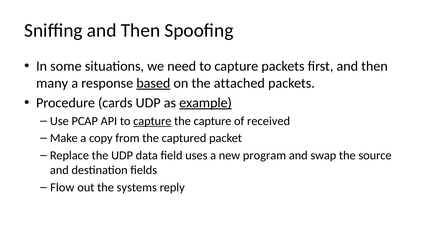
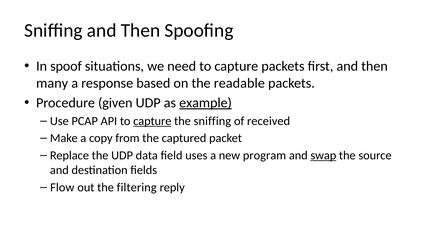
some: some -> spoof (66, 66)
based underline: present -> none (153, 83)
attached: attached -> readable (239, 83)
cards: cards -> given (115, 103)
the capture: capture -> sniffing (212, 121)
swap underline: none -> present (323, 156)
systems: systems -> filtering (137, 188)
